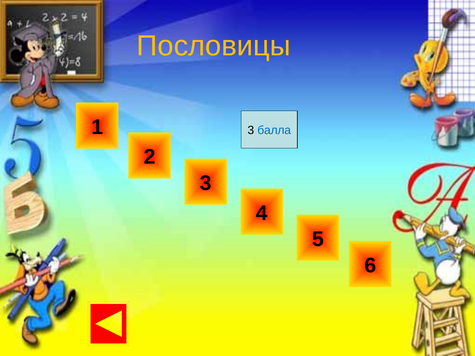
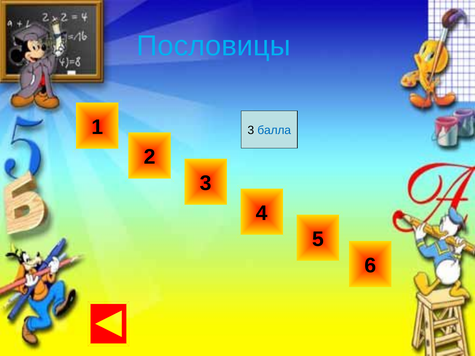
Пословицы colour: yellow -> light blue (214, 46)
